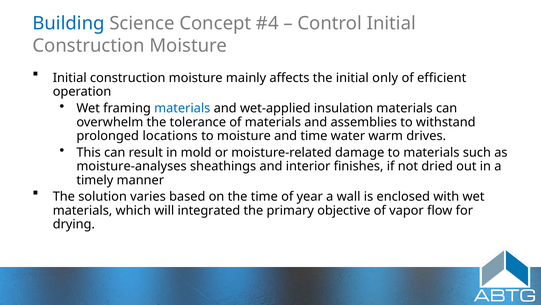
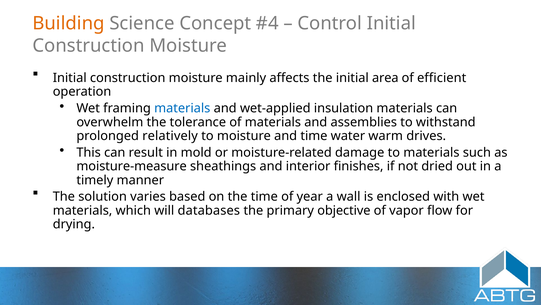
Building colour: blue -> orange (69, 23)
only: only -> area (385, 78)
locations: locations -> relatively (170, 136)
moisture-analyses: moisture-analyses -> moisture-measure (132, 166)
integrated: integrated -> databases (209, 210)
